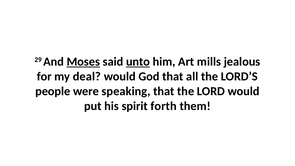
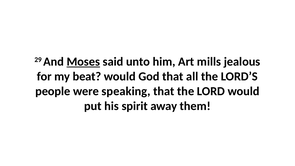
unto underline: present -> none (138, 62)
deal: deal -> beat (87, 76)
forth: forth -> away (164, 106)
